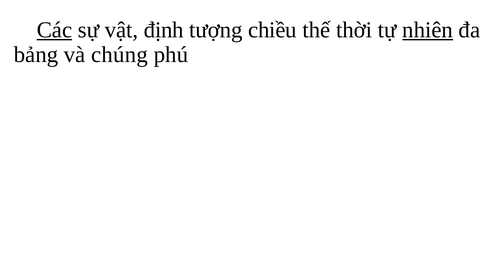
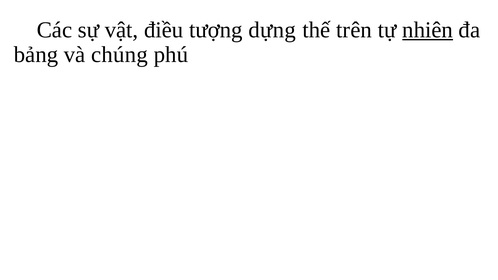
Các underline: present -> none (54, 30)
định: định -> điều (164, 30)
chiều: chiều -> dựng (272, 30)
thời: thời -> trên (354, 30)
